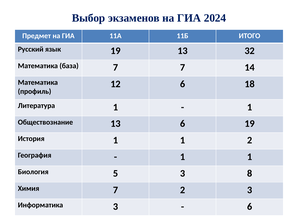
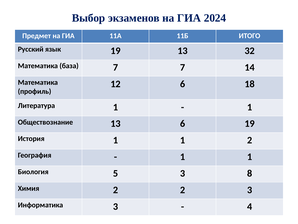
Химия 7: 7 -> 2 (115, 190)
6: 6 -> 4 (250, 206)
